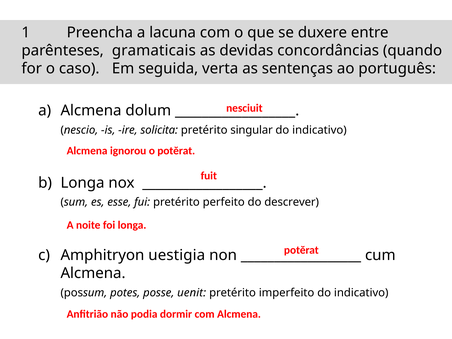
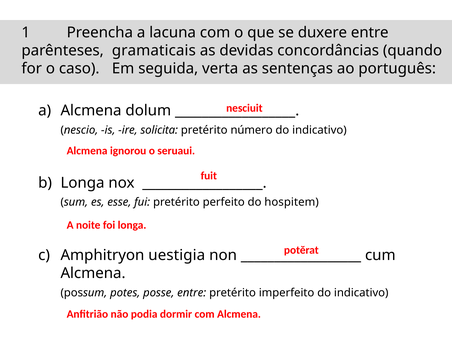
singular: singular -> número (252, 130)
o potĕrat: potĕrat -> seruaui (176, 151)
descrever: descrever -> hospitem (292, 202)
posse uenit: uenit -> entre (192, 293)
